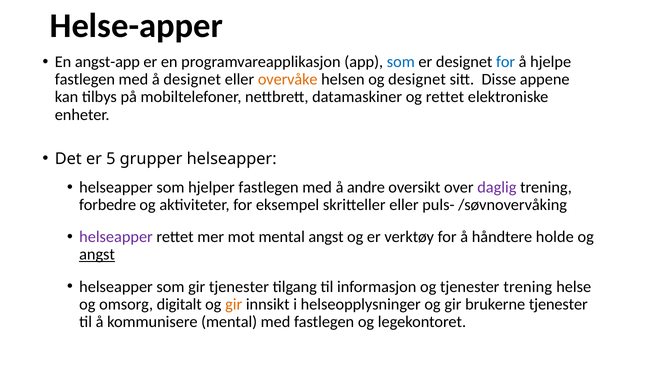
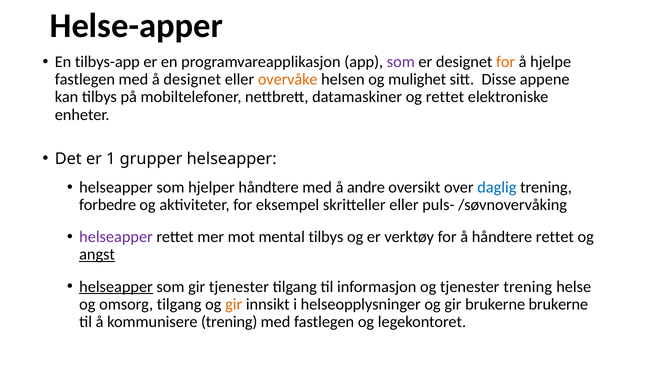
angst-app: angst-app -> tilbys-app (107, 62)
som colour: blue -> purple (401, 62)
for colour: blue -> orange (506, 62)
og designet: designet -> mulighet (417, 79)
5: 5 -> 1 (111, 159)
hjelper fastlegen: fastlegen -> håndtere (269, 187)
daglig colour: purple -> blue (497, 187)
mental angst: angst -> tilbys (326, 237)
håndtere holde: holde -> rettet (555, 237)
helseapper underline: none -> present (116, 286)
omsorg digitalt: digitalt -> tilgang (179, 304)
brukerne tjenester: tjenester -> brukerne (558, 304)
kommunisere mental: mental -> trening (229, 322)
